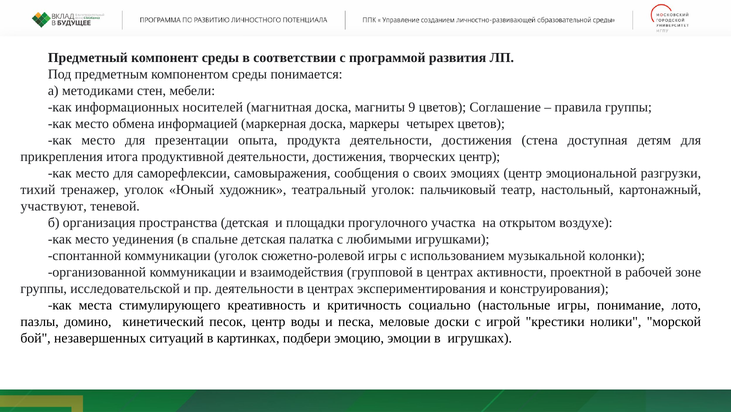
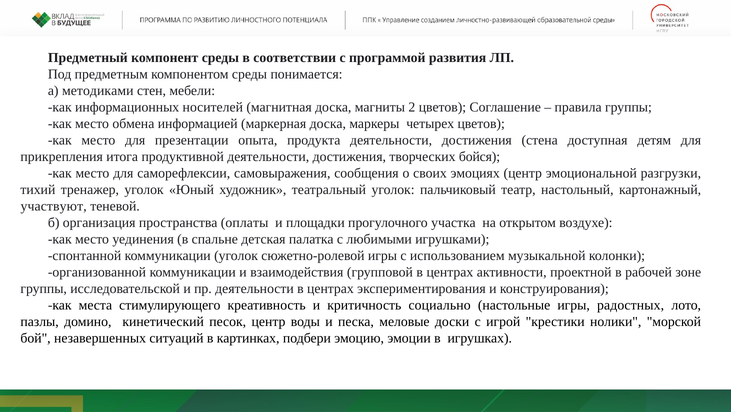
9: 9 -> 2 (412, 107)
творческих центр: центр -> бойся (480, 157)
пространства детская: детская -> оплаты (245, 223)
понимание: понимание -> радостных (631, 305)
